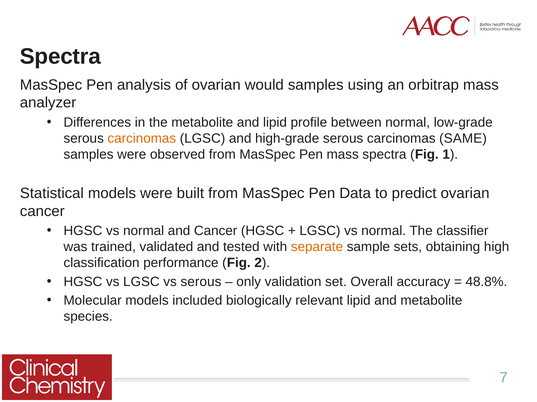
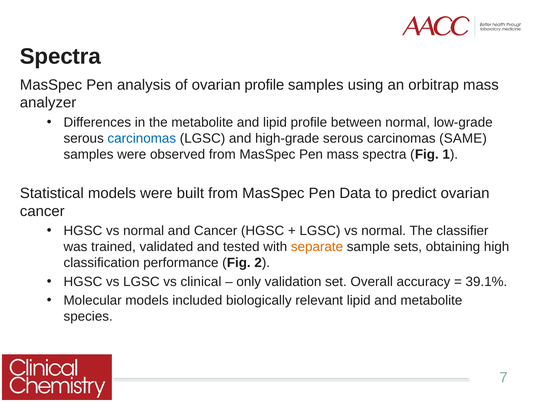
ovarian would: would -> profile (264, 85)
carcinomas colour: orange -> blue (142, 139)
vs serous: serous -> clinical (201, 282)
48.8%: 48.8% -> 39.1% (486, 282)
